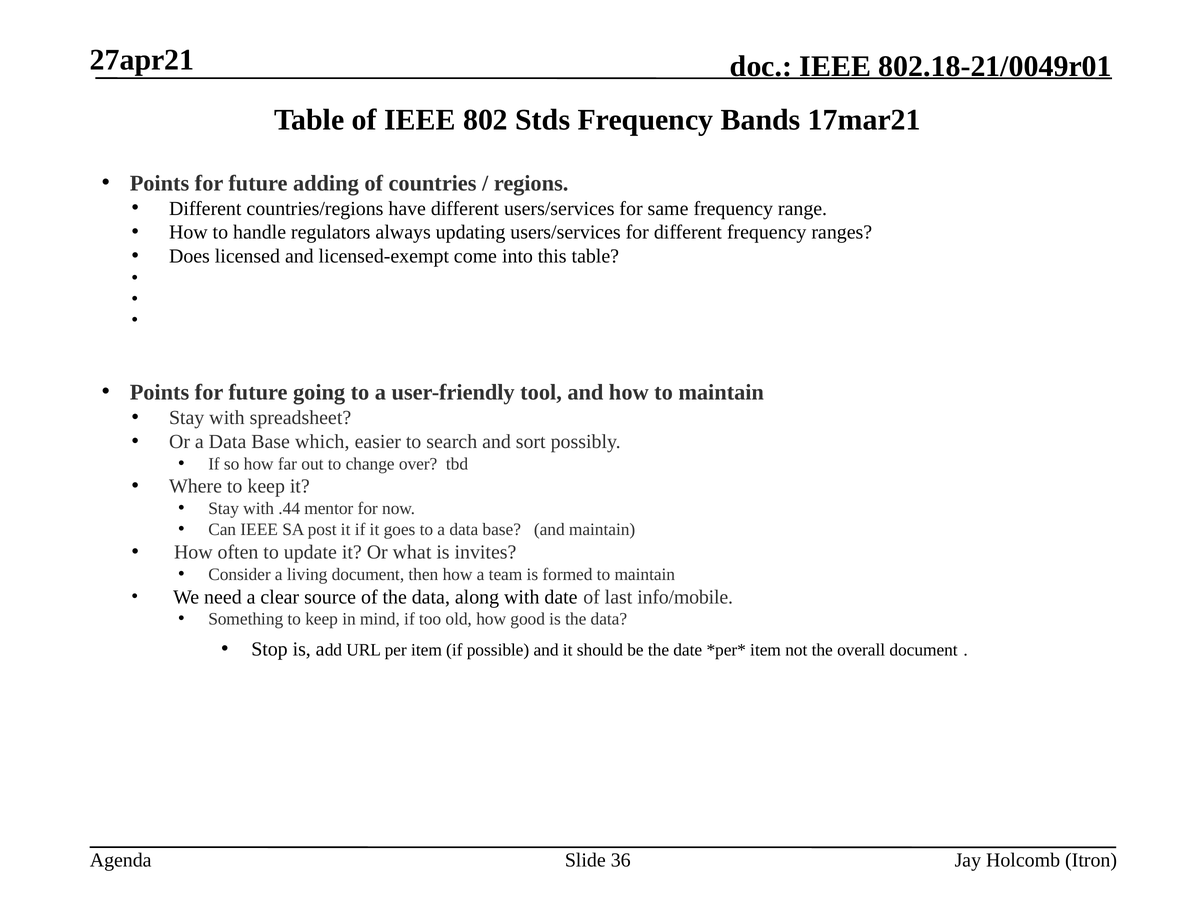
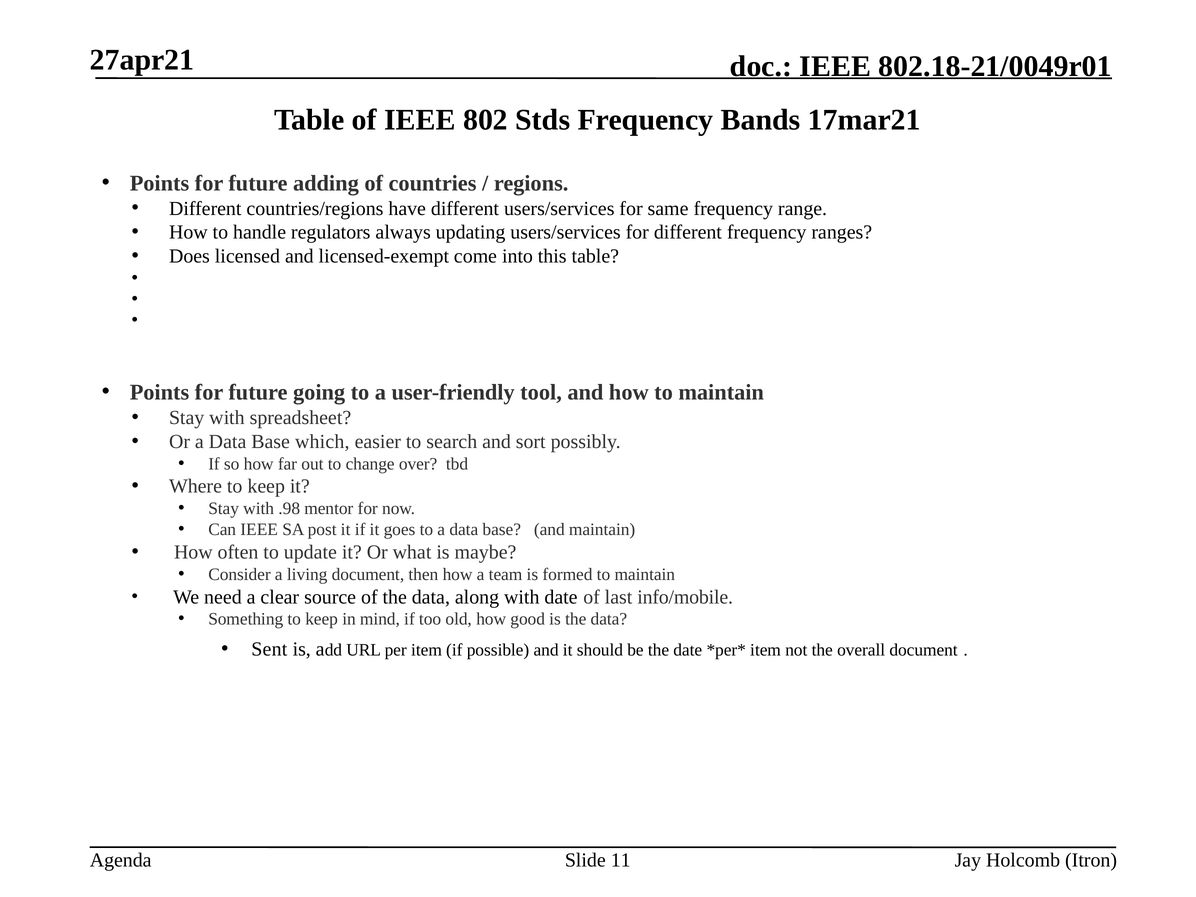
.44: .44 -> .98 (289, 509)
invites: invites -> maybe (485, 552)
Stop: Stop -> Sent (269, 649)
36: 36 -> 11 (621, 860)
